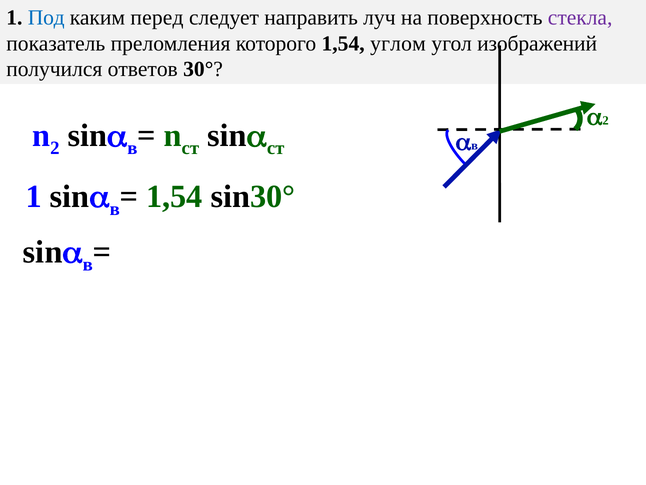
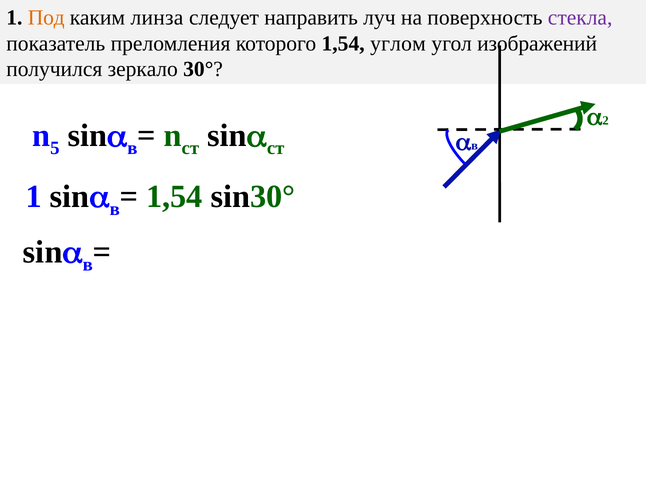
Под colour: blue -> orange (46, 18)
перед: перед -> линза (157, 18)
ответов: ответов -> зеркало (143, 69)
2: 2 -> 5 (55, 148)
